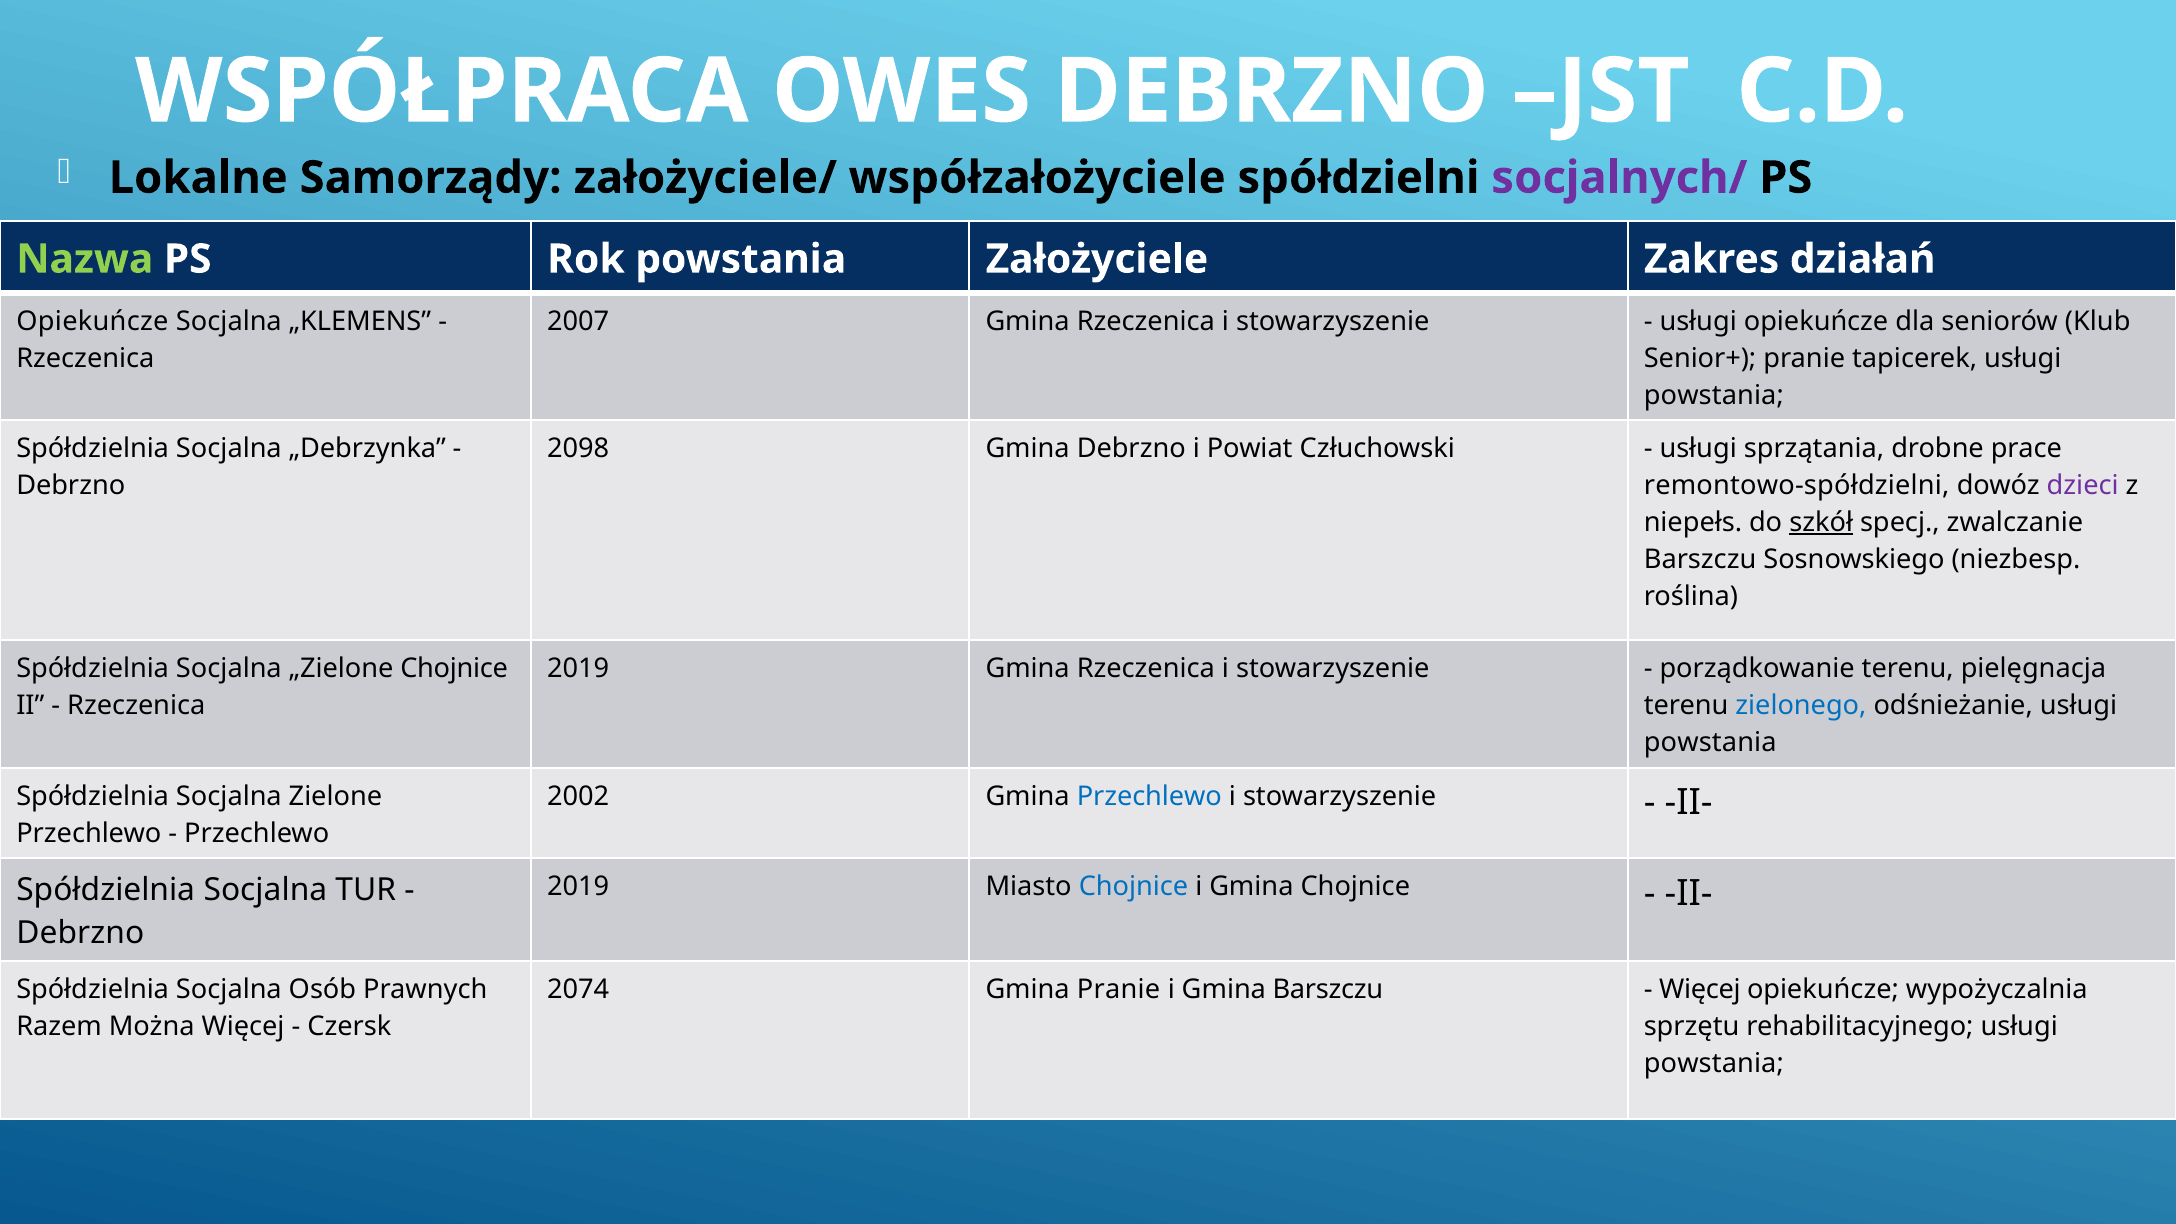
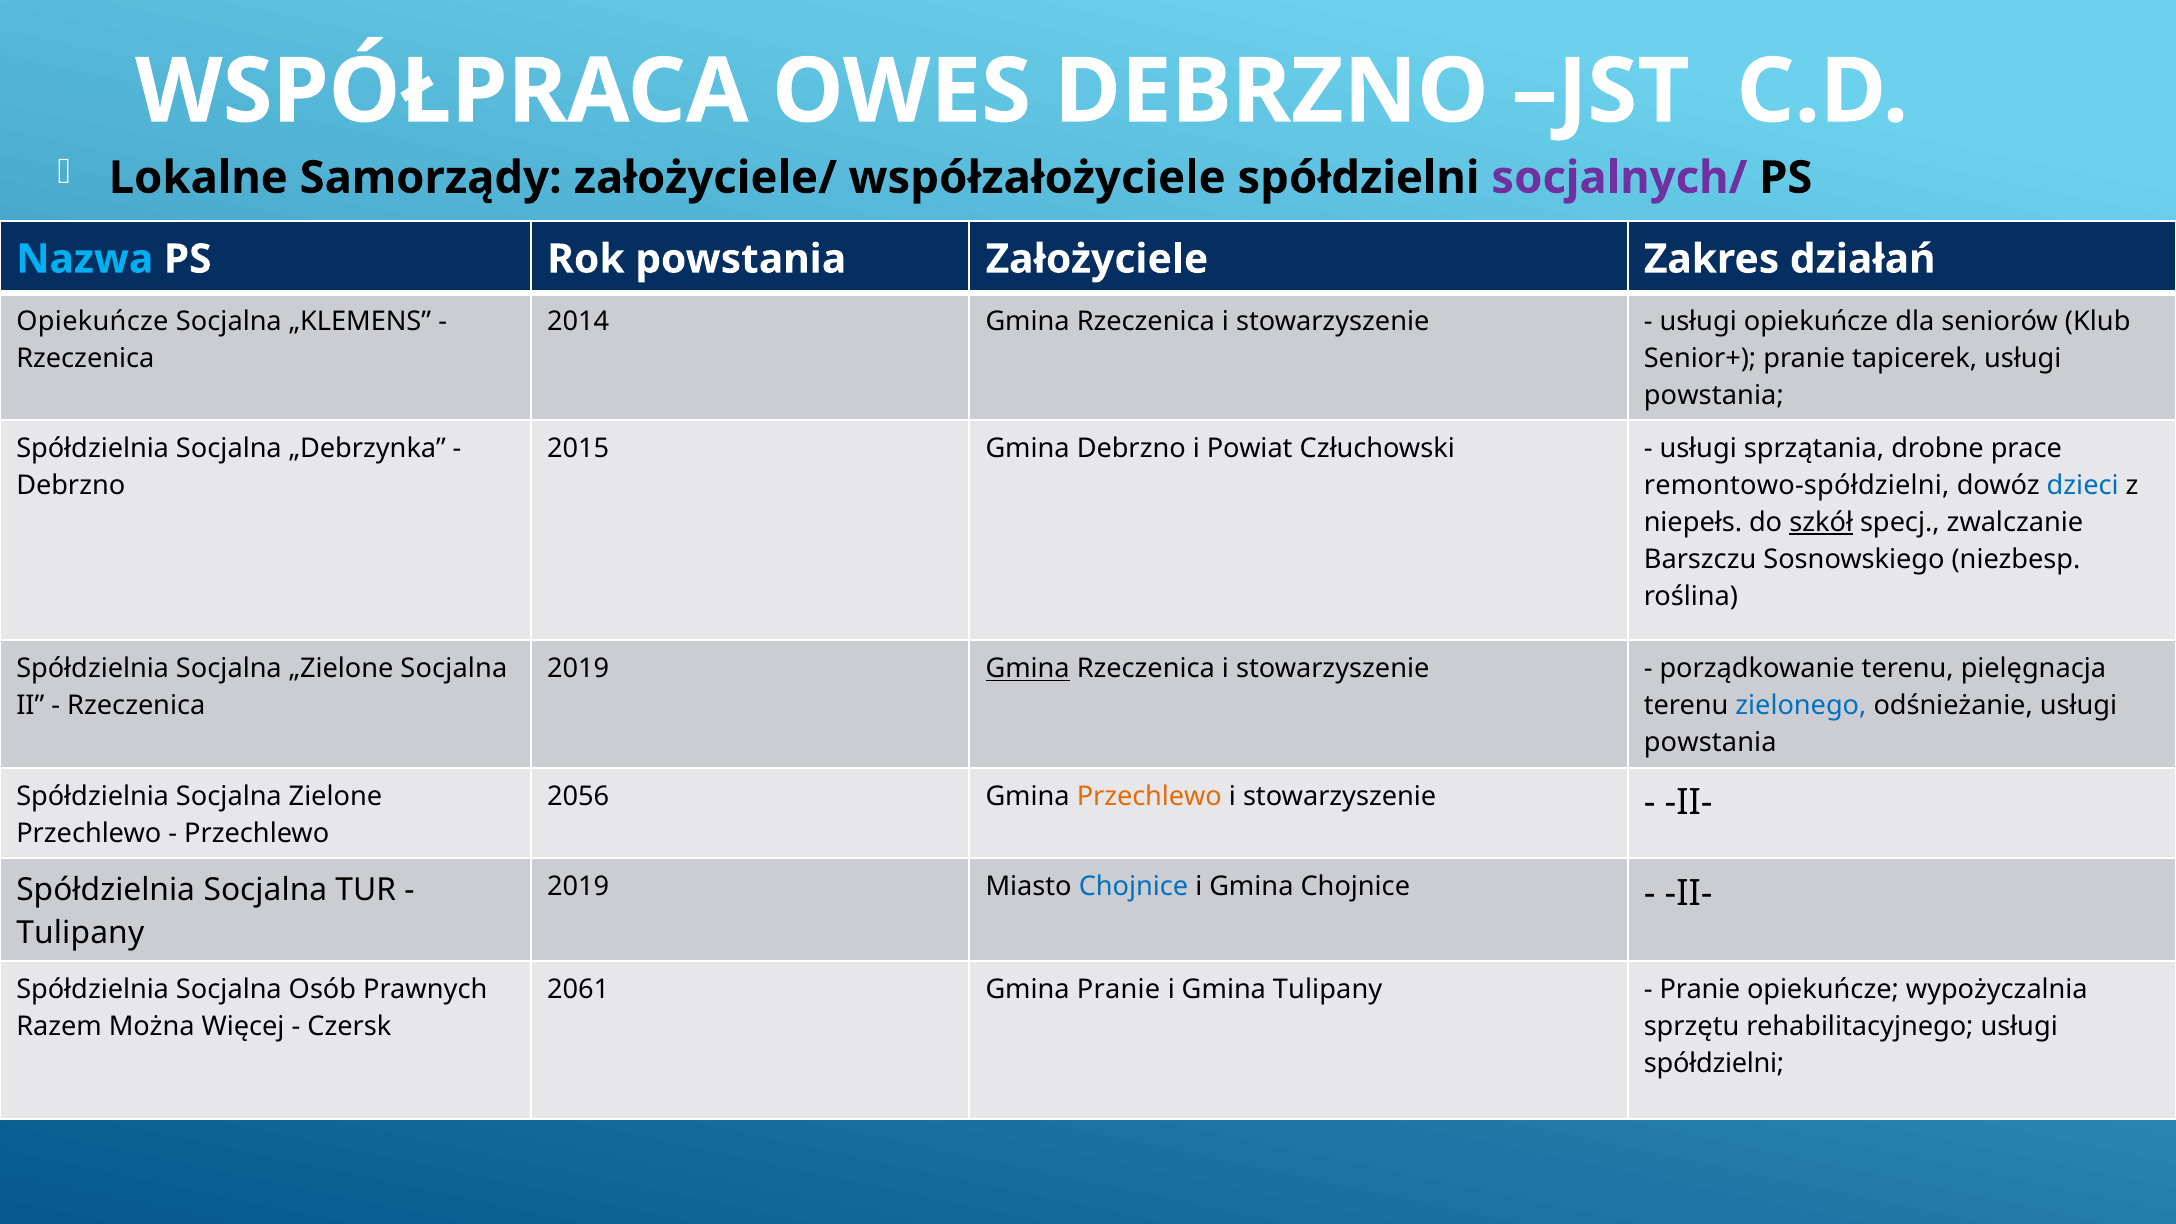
Nazwa colour: light green -> light blue (85, 259)
2007: 2007 -> 2014 (578, 321)
2098: 2098 -> 2015 (578, 449)
dzieci colour: purple -> blue (2083, 486)
„Zielone Chojnice: Chojnice -> Socjalna (454, 669)
Gmina underline: none -> present (1028, 669)
2002: 2002 -> 2056 (578, 796)
Przechlewo colour: blue -> orange (1149, 796)
Debrzno: Debrzno -> Tulipany (80, 933)
2074: 2074 -> 2061 (578, 989)
Gmina Barszczu: Barszczu -> Tulipany (1328, 989)
Więcej: Więcej -> Pranie (1700, 989)
powstania: powstania -> spółdzielni (1714, 1063)
